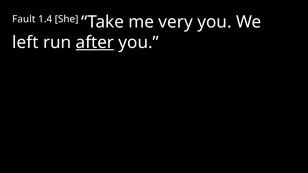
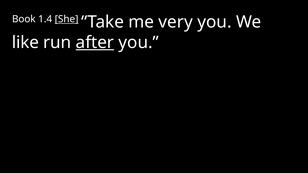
Fault: Fault -> Book (24, 19)
She underline: none -> present (67, 19)
left: left -> like (25, 42)
